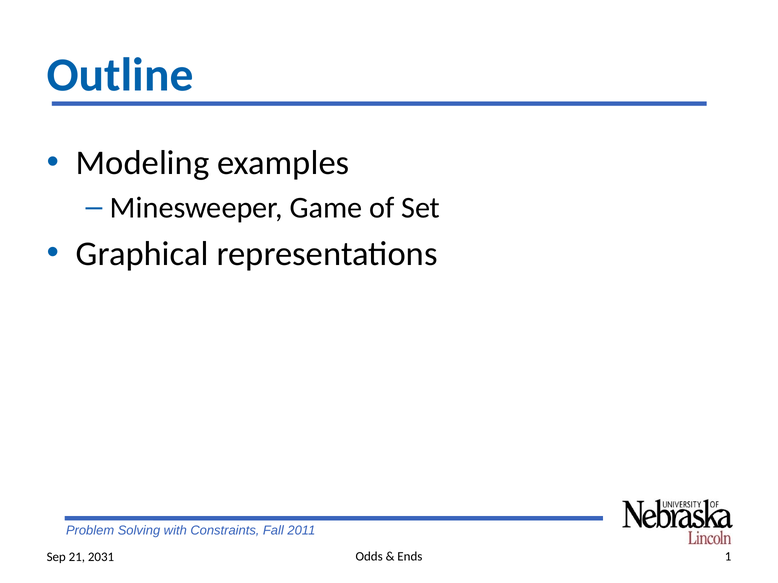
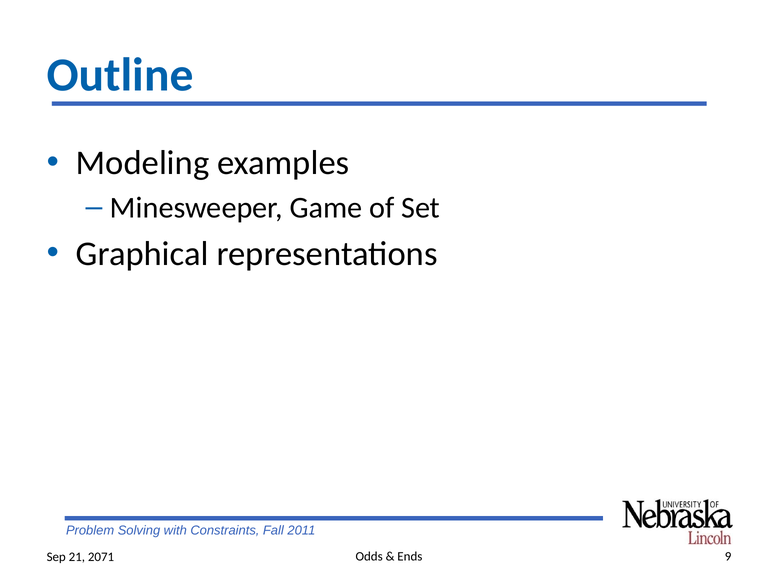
1: 1 -> 9 (728, 557)
2031: 2031 -> 2071 (101, 557)
